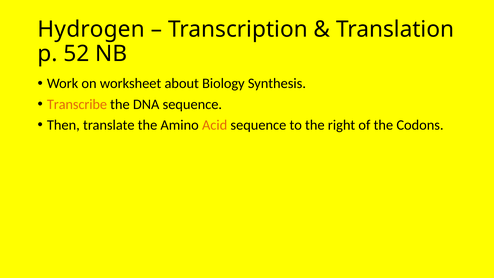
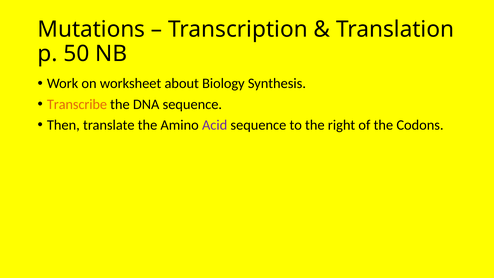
Hydrogen: Hydrogen -> Mutations (91, 29)
52: 52 -> 50 (76, 54)
Acid colour: orange -> purple (215, 125)
